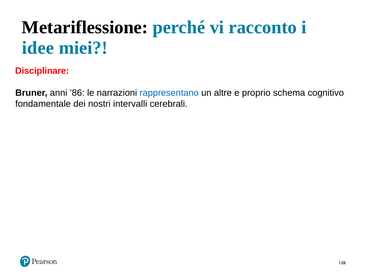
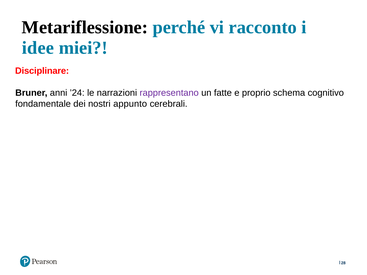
’86: ’86 -> ’24 (77, 93)
rappresentano colour: blue -> purple (169, 93)
altre: altre -> fatte (223, 93)
intervalli: intervalli -> appunto (130, 104)
